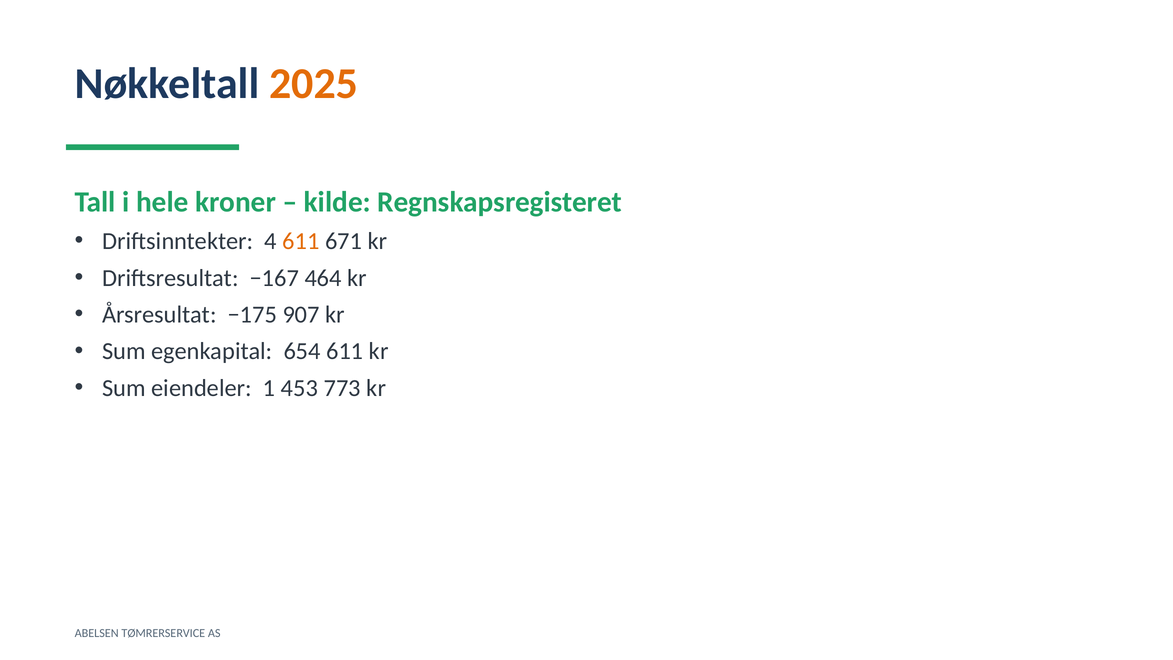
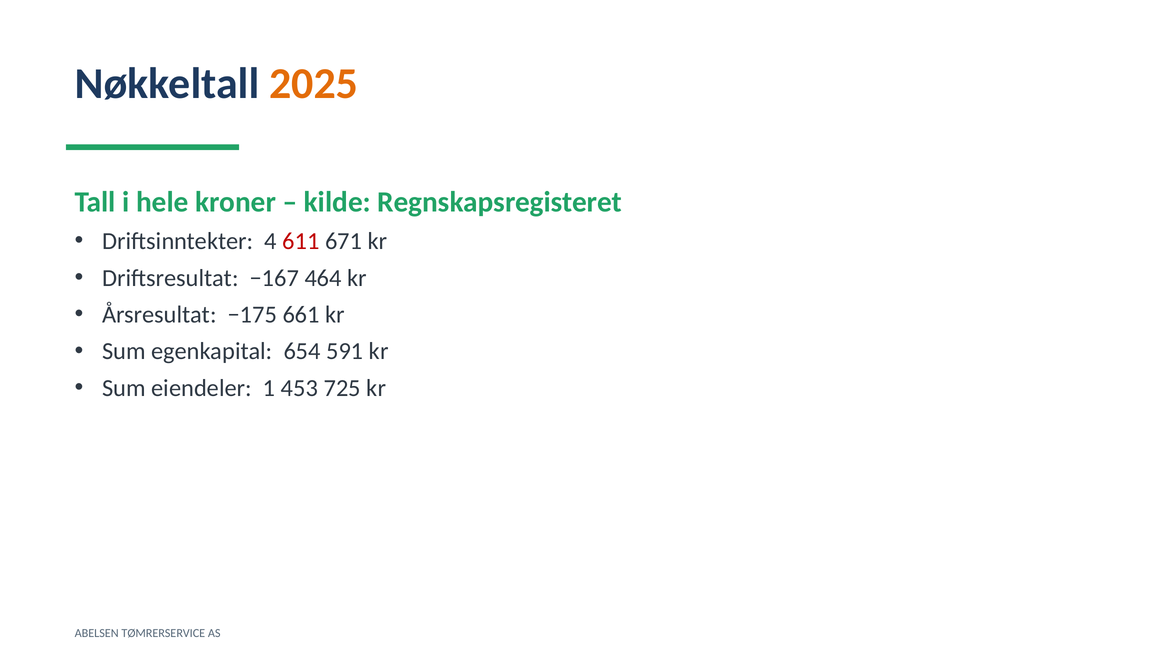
611 colour: orange -> red (301, 241)
907: 907 -> 661 (301, 315)
654 611: 611 -> 591 (345, 351)
773: 773 -> 725 (342, 388)
